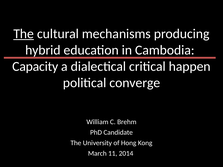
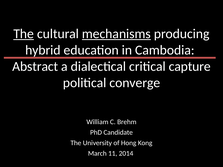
mechanisms underline: none -> present (116, 34)
Capacity: Capacity -> Abstract (35, 67)
happen: happen -> capture (190, 67)
